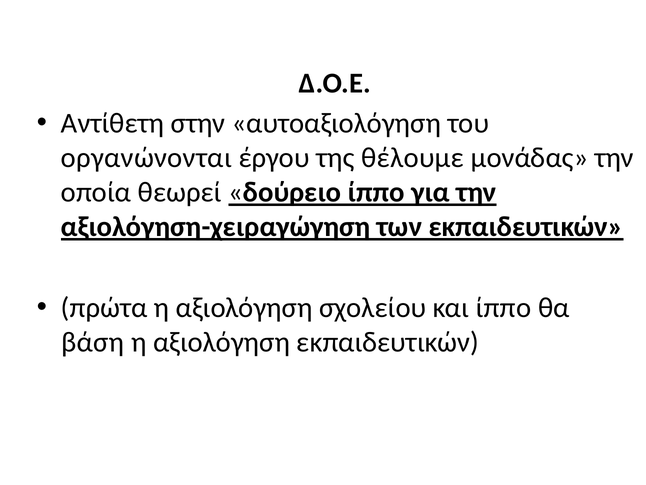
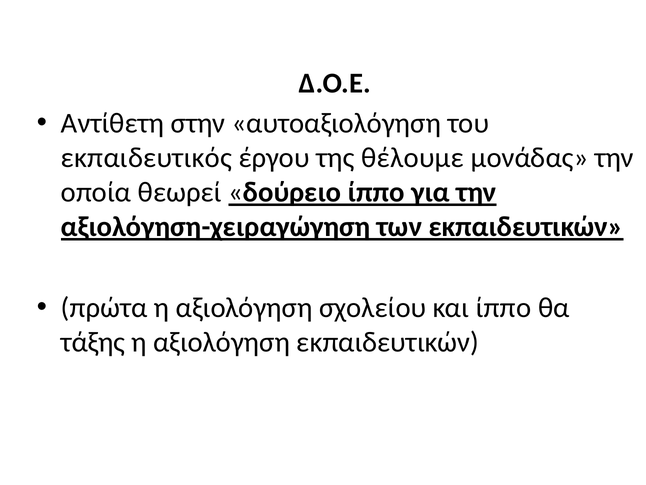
οργανώνονται: οργανώνονται -> εκπαιδευτικός (146, 158)
βάση: βάση -> τάξης (93, 342)
